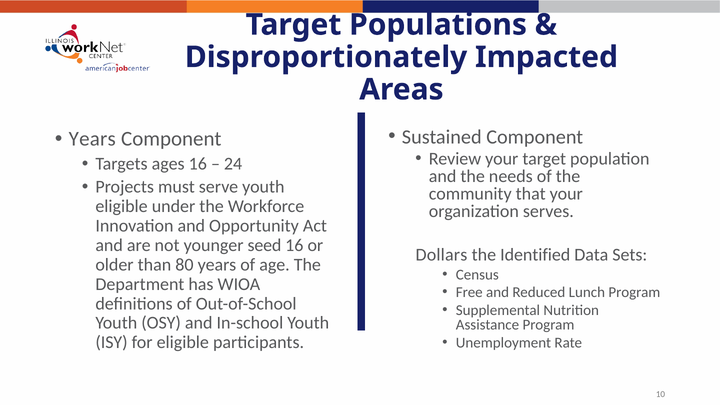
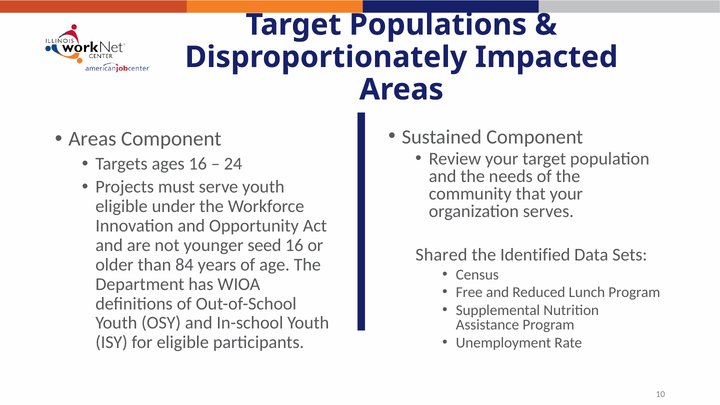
Years: Years -> Areas (92, 139)
Dollars: Dollars -> Shared (441, 255)
80: 80 -> 84 (184, 265)
